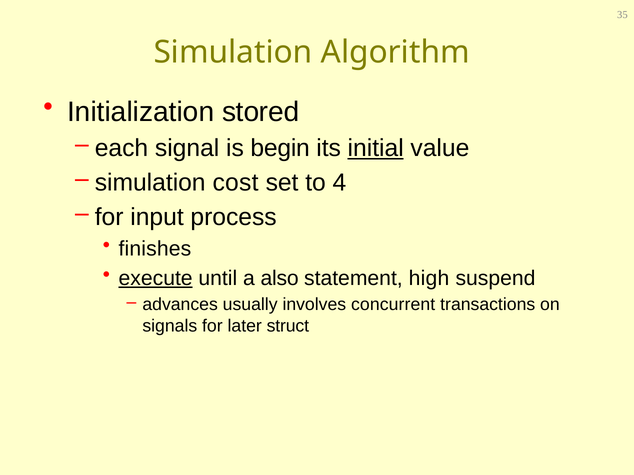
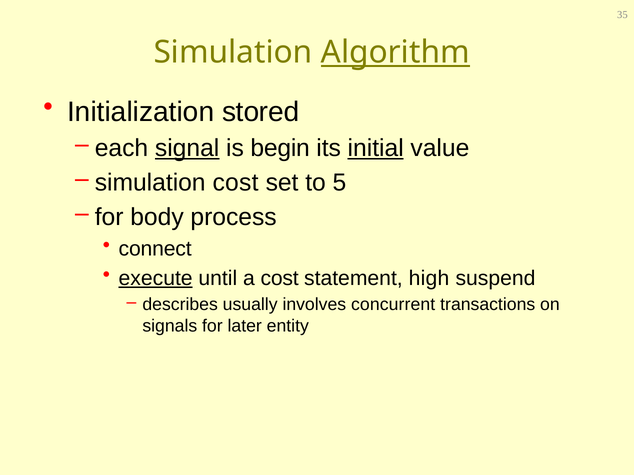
Algorithm underline: none -> present (395, 52)
signal underline: none -> present (187, 148)
4: 4 -> 5 (339, 183)
input: input -> body (157, 217)
finishes: finishes -> connect (155, 249)
a also: also -> cost (280, 278)
advances: advances -> describes (180, 305)
struct: struct -> entity (288, 326)
